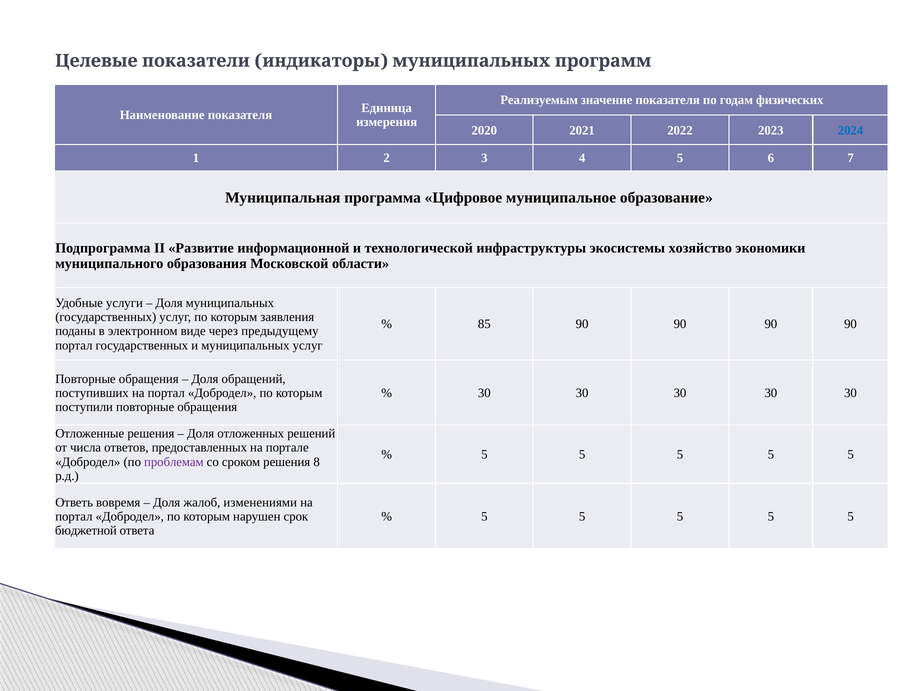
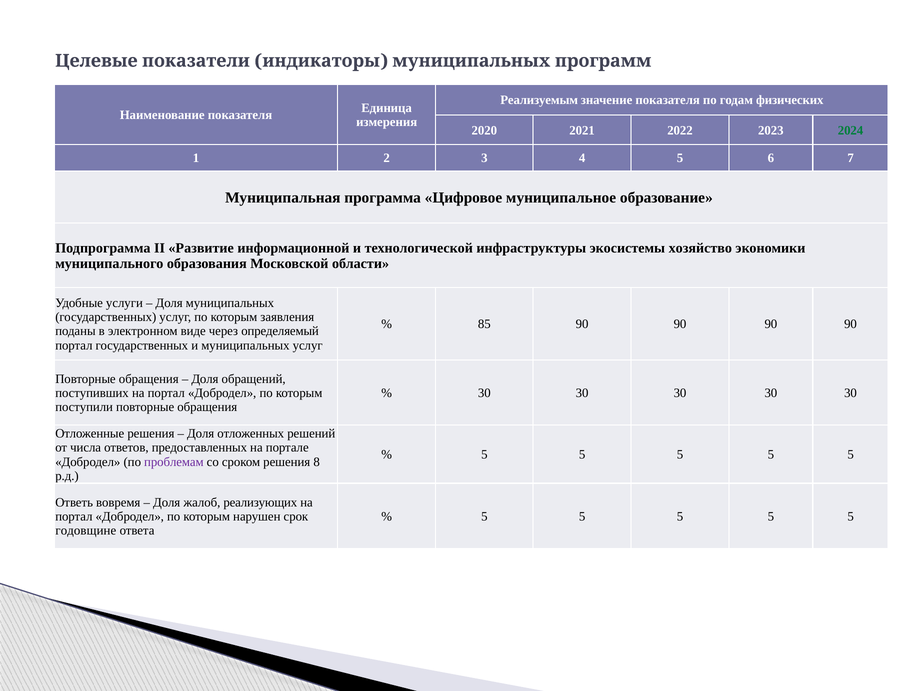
2024 colour: blue -> green (851, 130)
предыдущему: предыдущему -> определяемый (280, 331)
изменениями: изменениями -> реализующих (260, 502)
бюджетной: бюджетной -> годовщине (86, 530)
